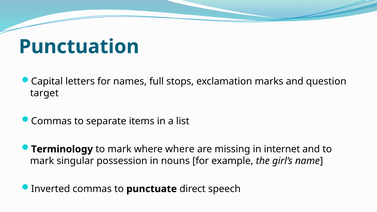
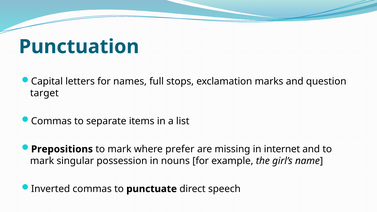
Terminology: Terminology -> Prepositions (62, 149)
where where: where -> prefer (180, 149)
